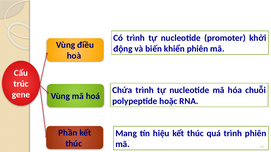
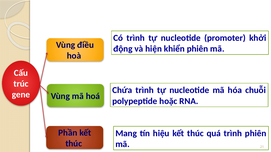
biến: biến -> hiện (154, 49)
